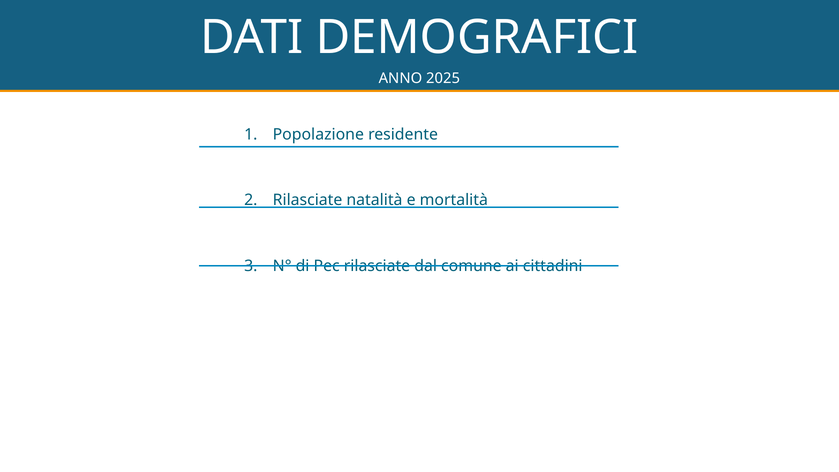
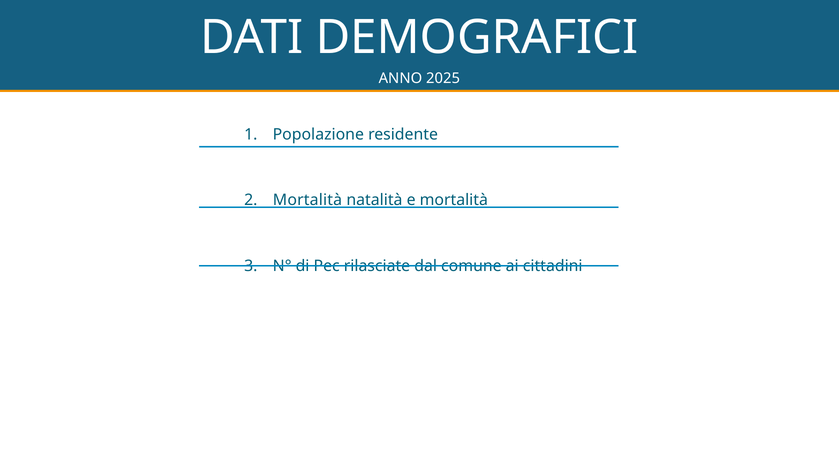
Rilasciate: Rilasciate -> Mortalità (307, 200)
